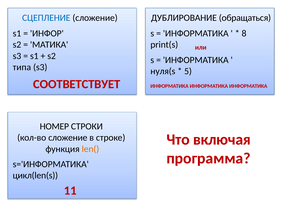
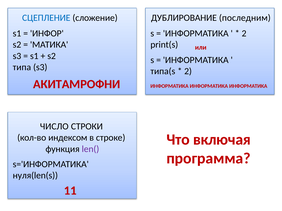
обращаться: обращаться -> последним (245, 18)
8: 8 -> 2 (244, 33)
нуля(s: нуля(s -> типа(s (163, 71)
5: 5 -> 2 (188, 71)
СООТВЕТСТВУЕТ: СООТВЕТСТВУЕТ -> АКИТАМРОФНИ (77, 84)
НОМЕР: НОМЕР -> ЧИСЛО (54, 127)
кол-во сложение: сложение -> индексом (68, 138)
len( colour: orange -> purple (90, 149)
цикл(len(s: цикл(len(s -> нуля(len(s (35, 176)
